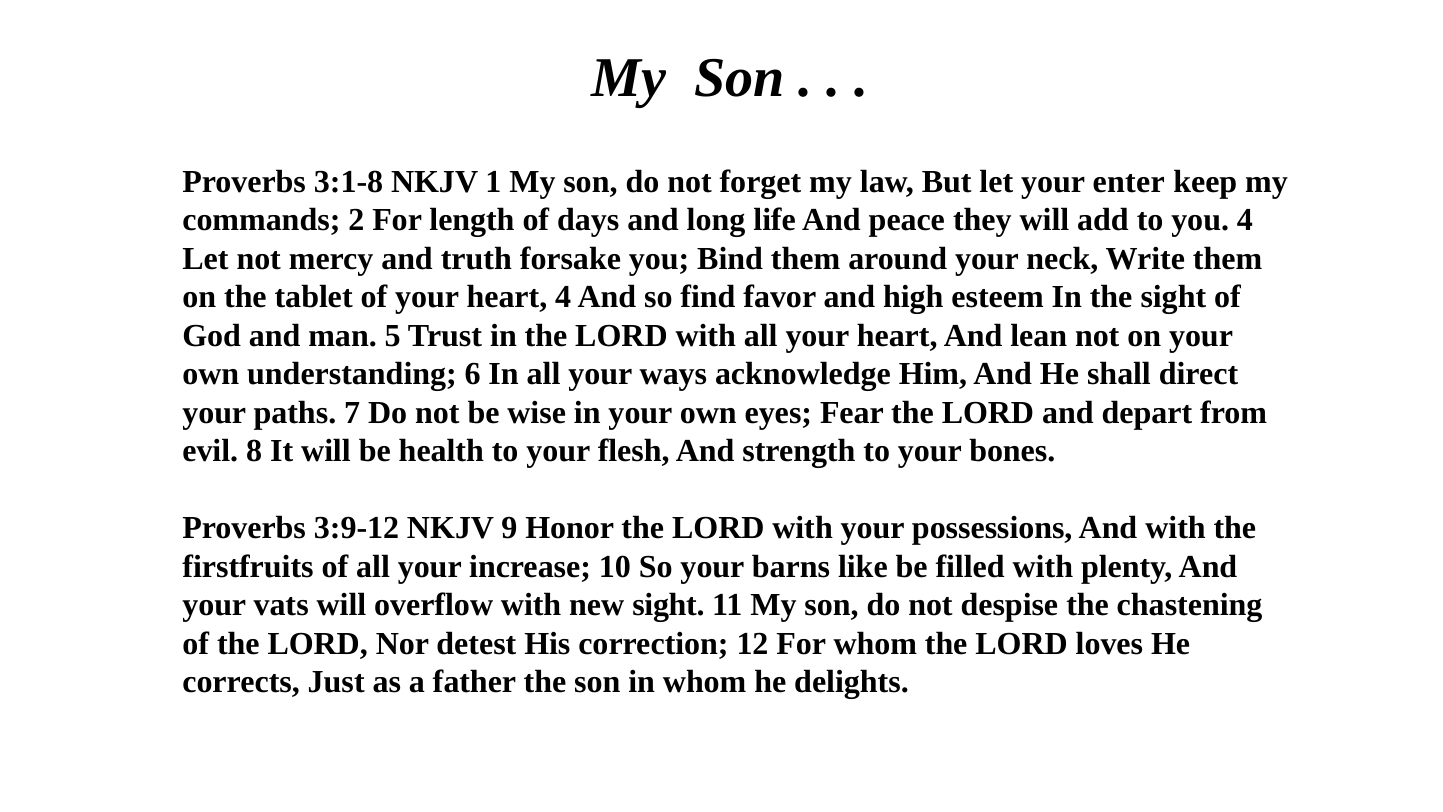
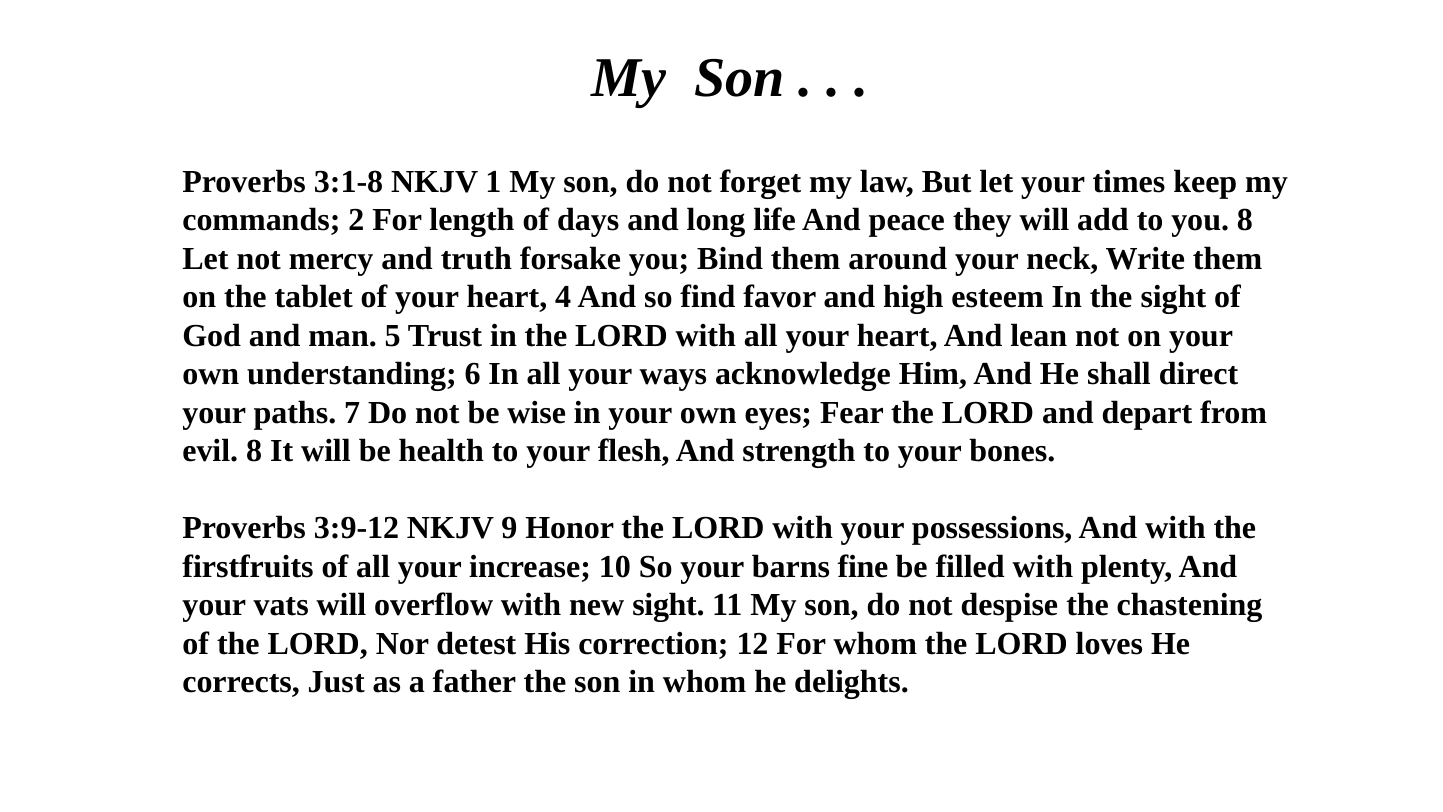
enter: enter -> times (1129, 182)
you 4: 4 -> 8 (1245, 220)
like: like -> fine (863, 566)
